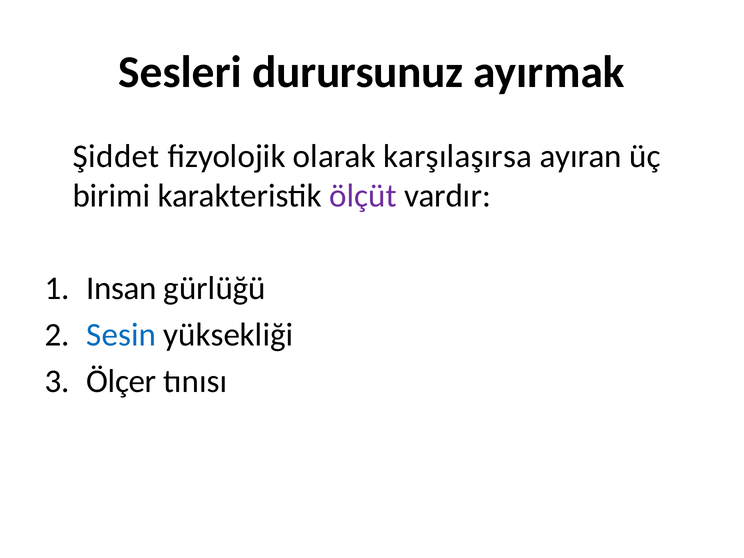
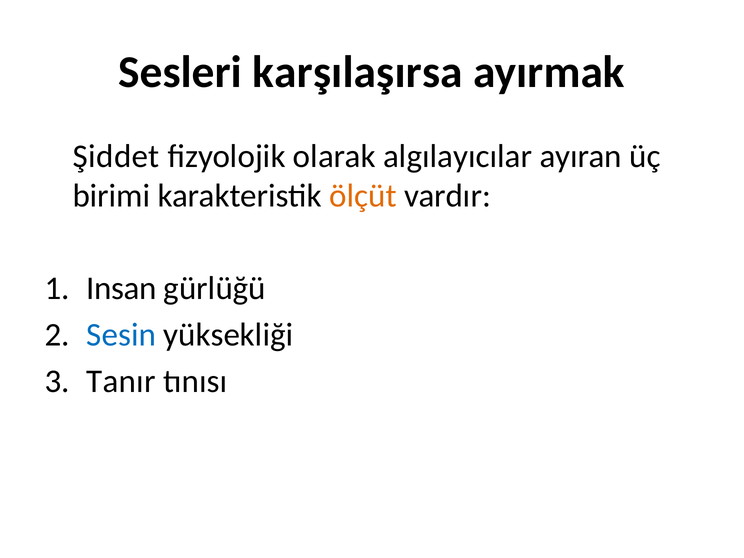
durursunuz: durursunuz -> karşılaşırsa (358, 72)
karşılaşırsa: karşılaşırsa -> algılayıcılar (458, 156)
ölçüt colour: purple -> orange (363, 196)
Ölçer: Ölçer -> Tanır (121, 381)
